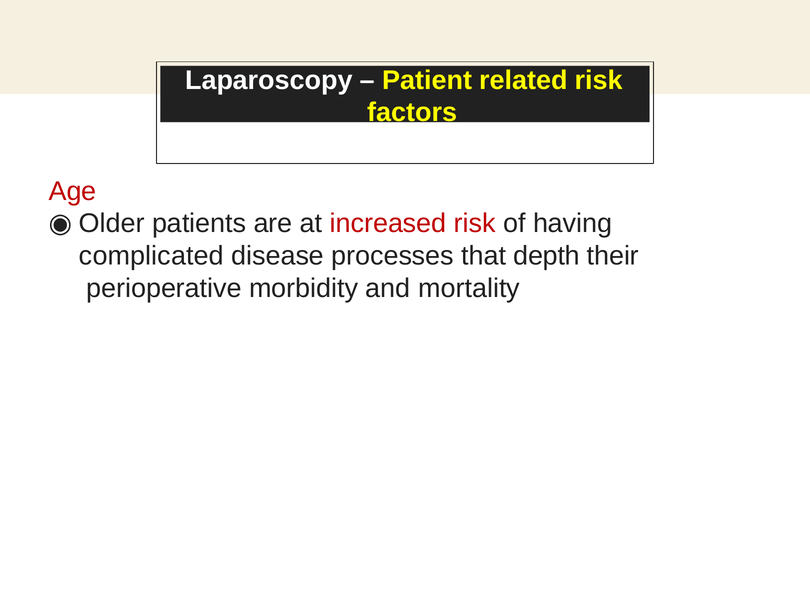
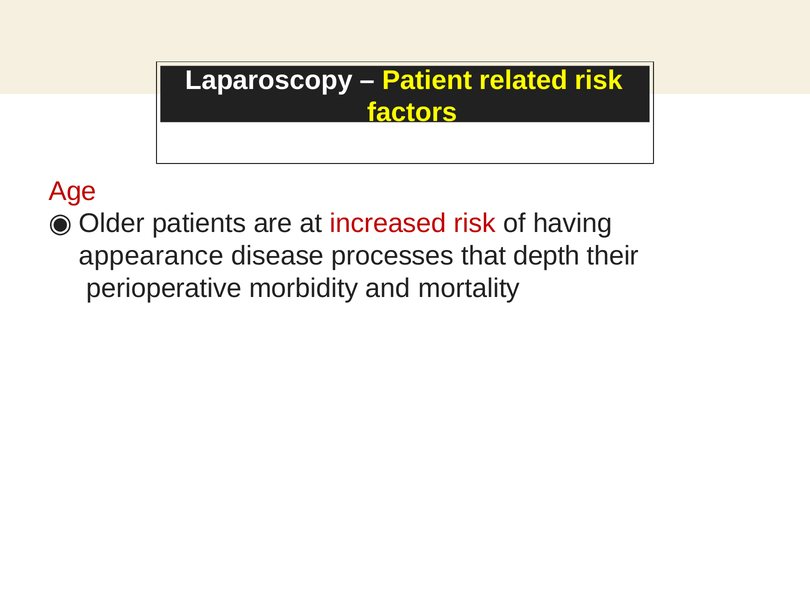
complicated: complicated -> appearance (151, 256)
